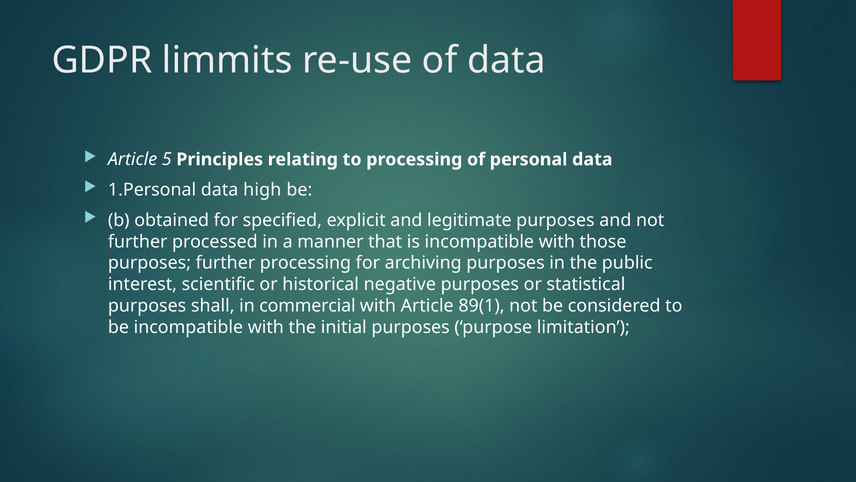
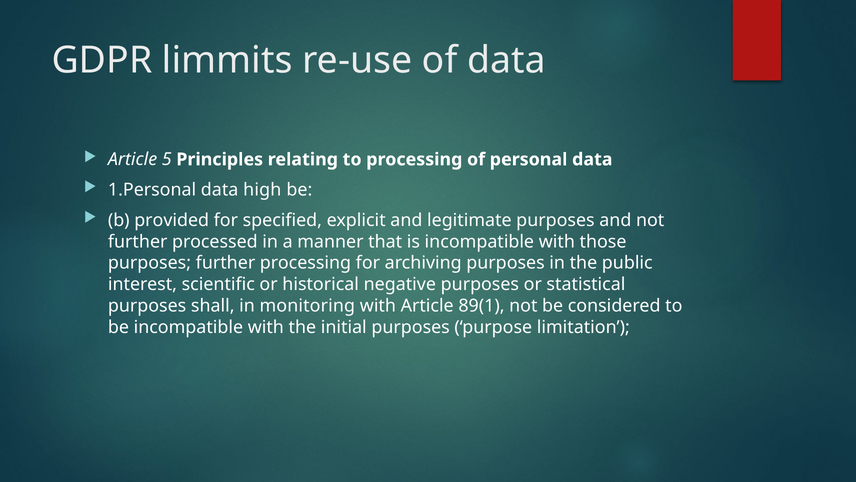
obtained: obtained -> provided (172, 220)
commercial: commercial -> monitoring (307, 306)
